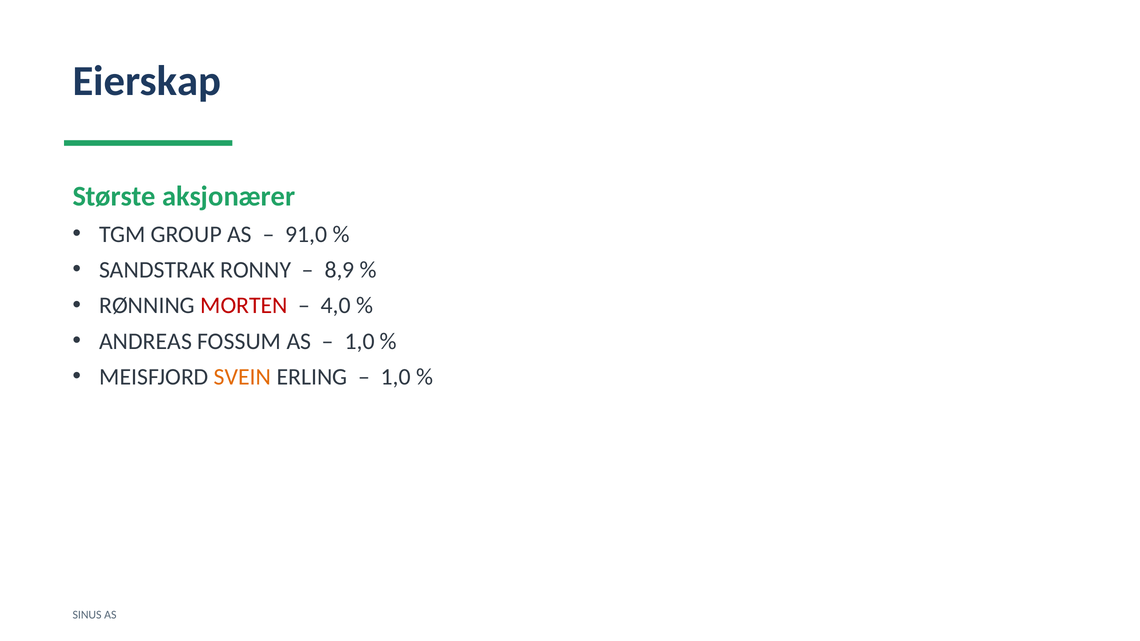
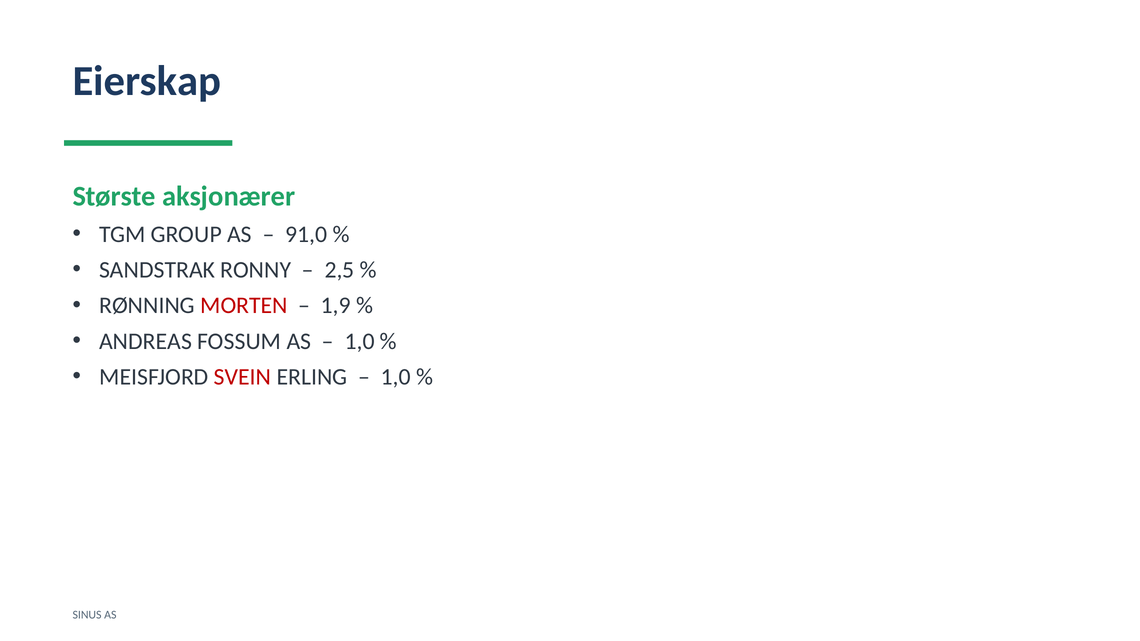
8,9: 8,9 -> 2,5 (340, 270)
4,0: 4,0 -> 1,9 (336, 306)
SVEIN colour: orange -> red (243, 377)
